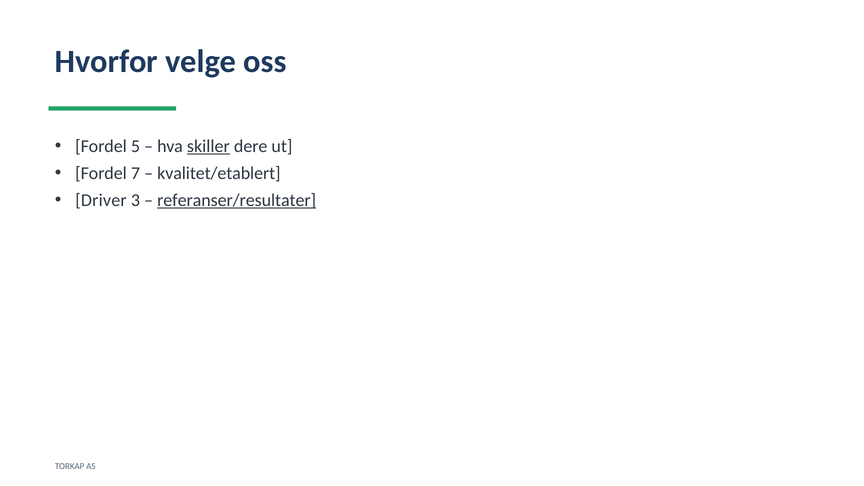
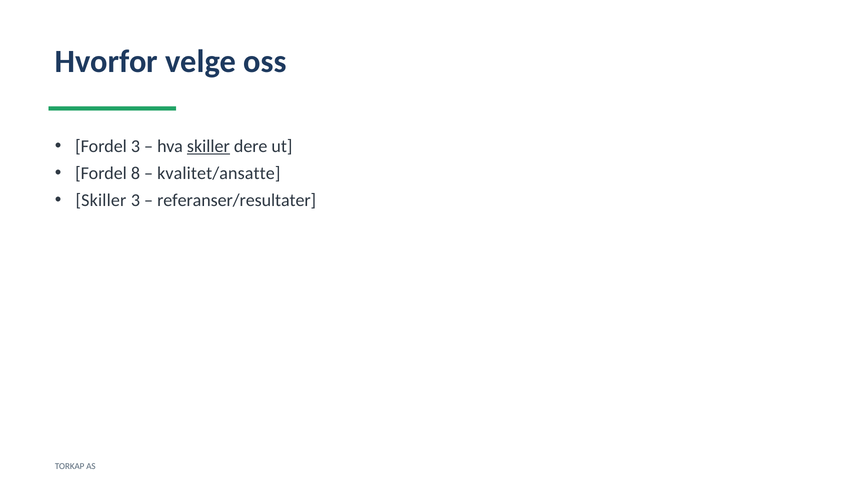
Fordel 5: 5 -> 3 (135, 146)
7: 7 -> 8 (135, 173)
kvalitet/etablert: kvalitet/etablert -> kvalitet/ansatte (219, 173)
Driver: Driver -> Skiller (101, 200)
referanser/resultater underline: present -> none (237, 200)
